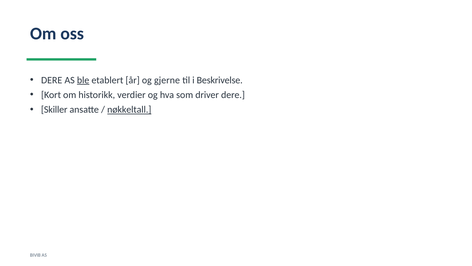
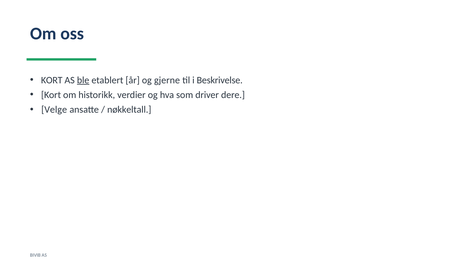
DERE: DERE -> KORT (52, 80)
Skiller: Skiller -> Velge (54, 109)
nøkkeltall underline: present -> none (129, 109)
